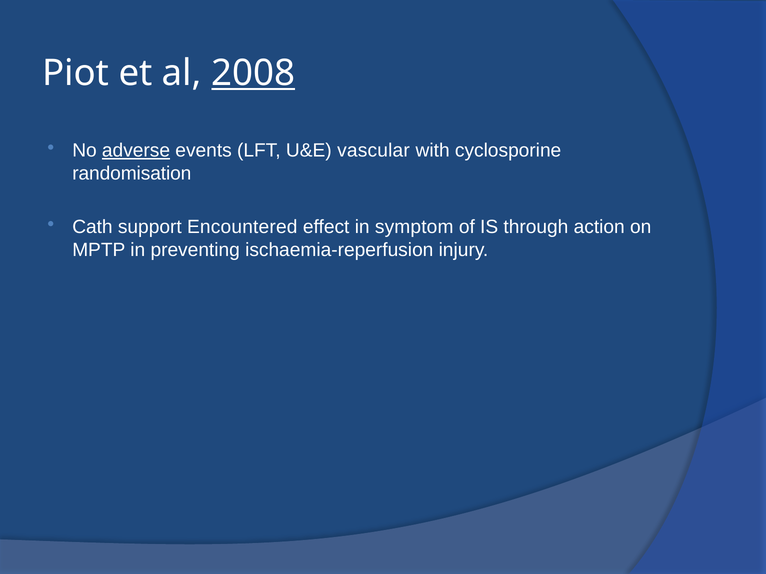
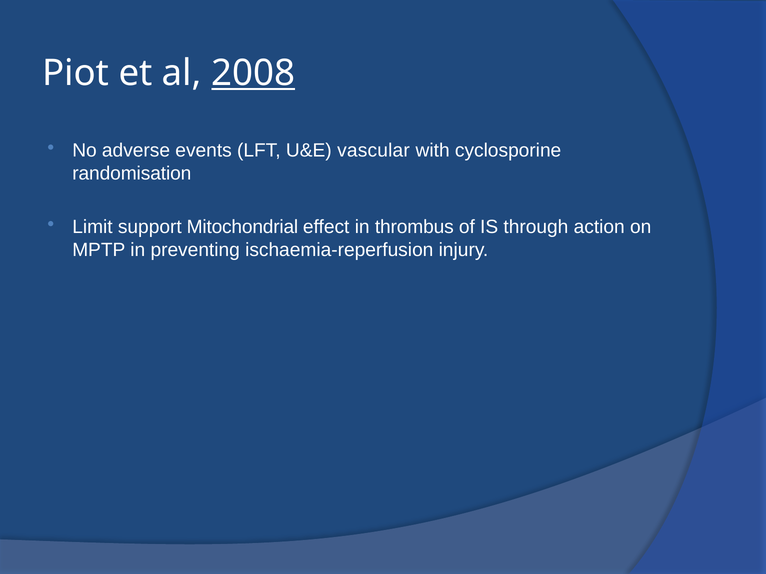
adverse underline: present -> none (136, 151)
Cath: Cath -> Limit (92, 227)
Encountered: Encountered -> Mitochondrial (242, 227)
symptom: symptom -> thrombus (414, 227)
